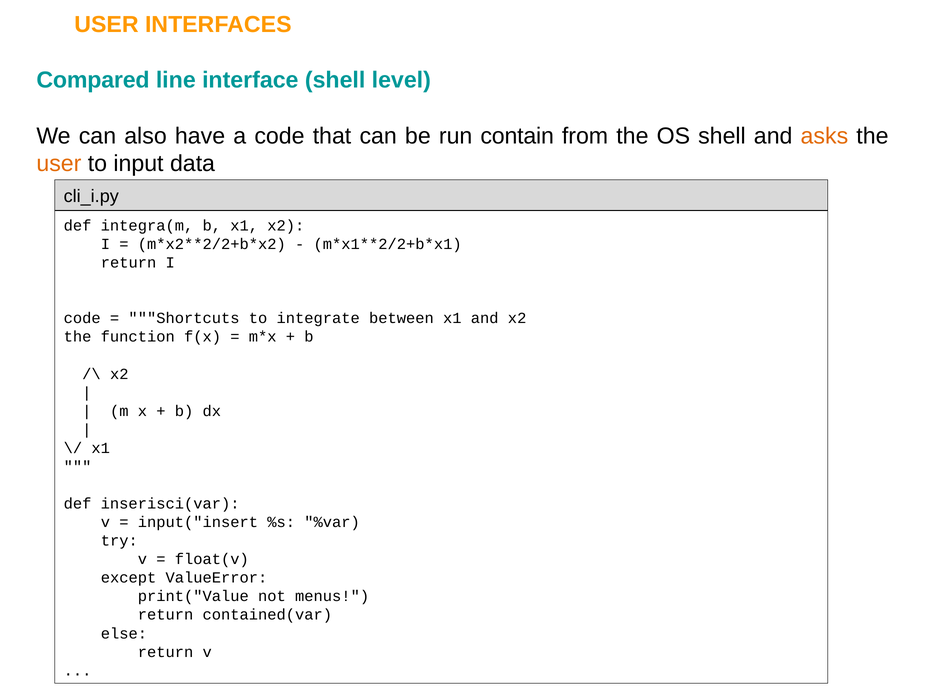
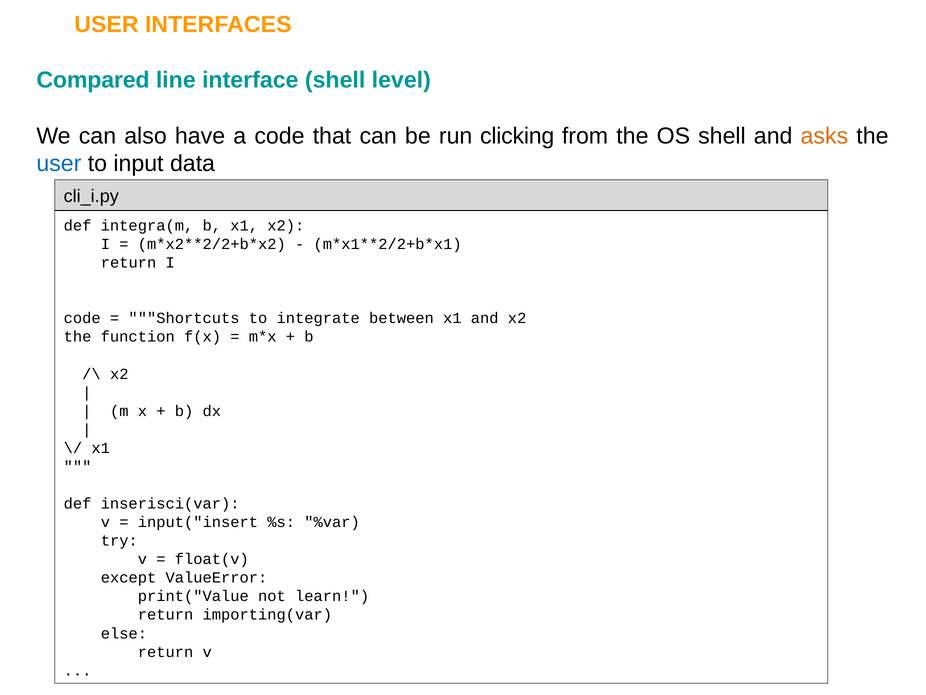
contain: contain -> clicking (517, 136)
user colour: orange -> blue (59, 164)
menus: menus -> learn (332, 596)
contained(var: contained(var -> importing(var (267, 614)
